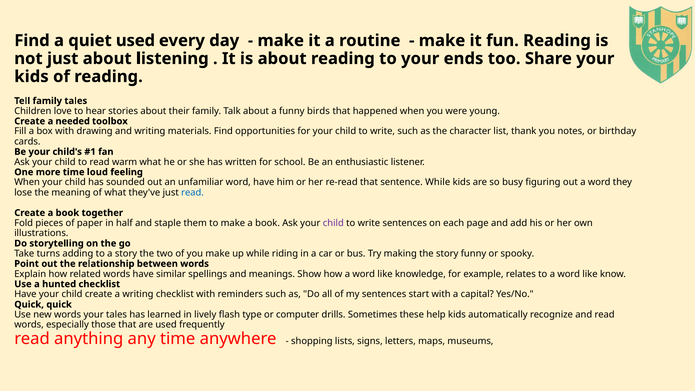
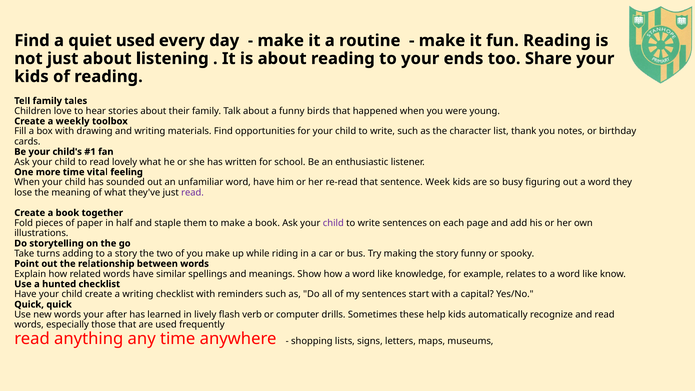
needed: needed -> weekly (73, 121)
warm: warm -> lovely (125, 162)
loud: loud -> vital (97, 172)
sentence While: While -> Week (438, 182)
read colour: blue -> purple (193, 192)
your tales: tales -> after (117, 315)
type: type -> verb (252, 315)
